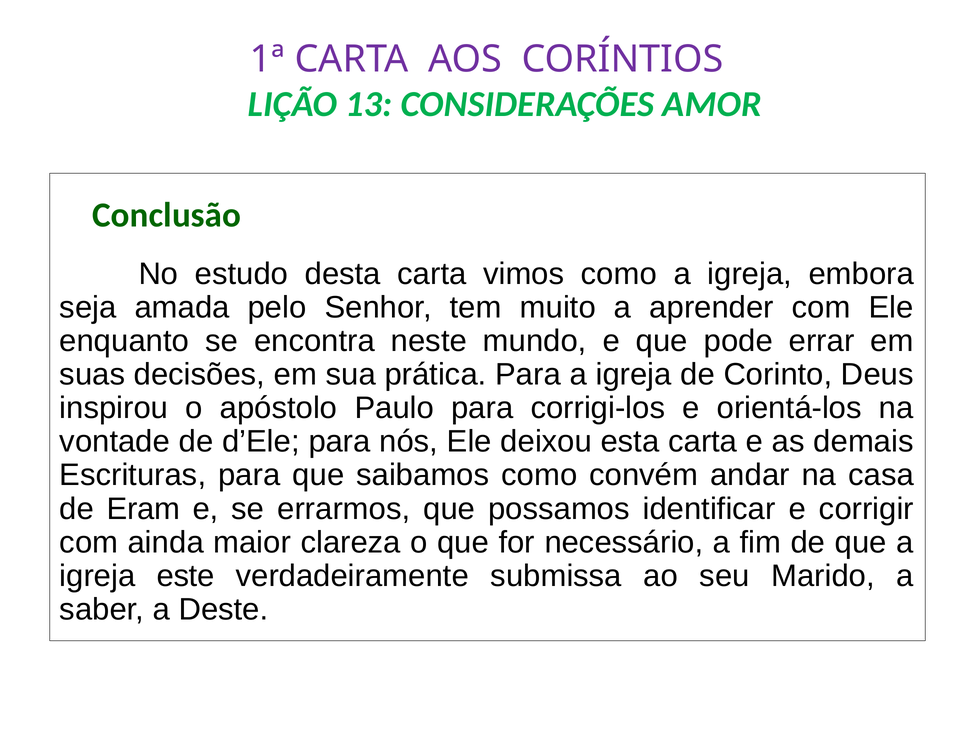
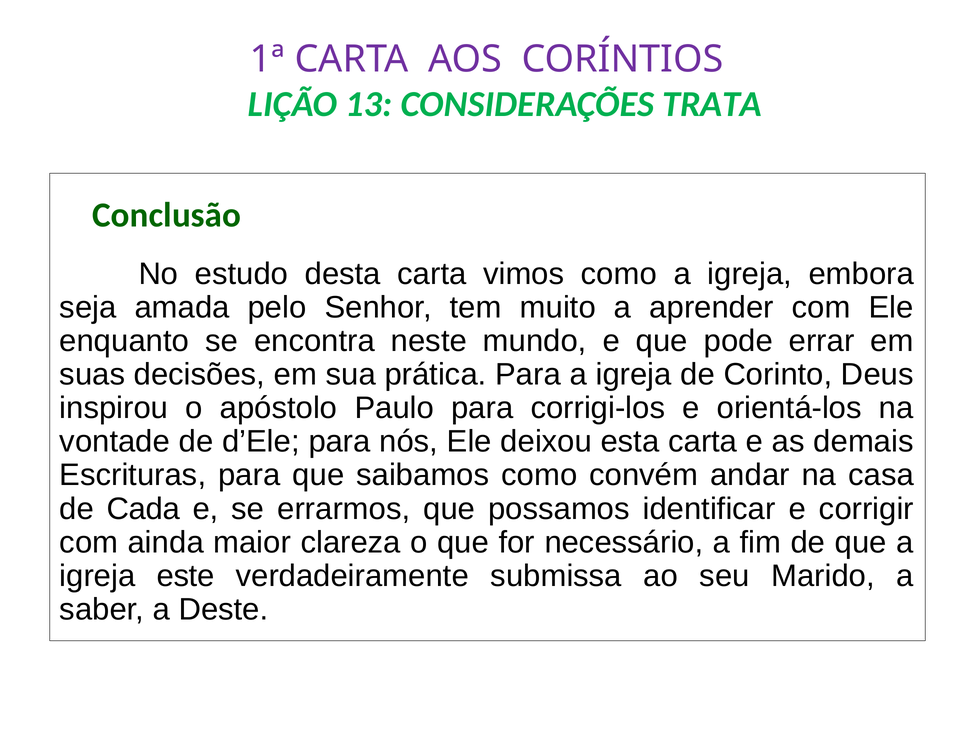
AMOR: AMOR -> TRATA (712, 104)
Eram: Eram -> Cada (143, 509)
